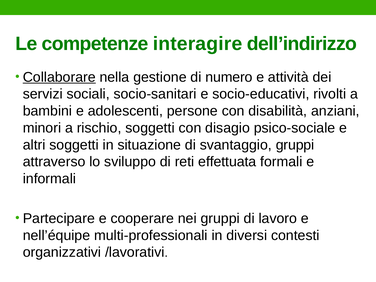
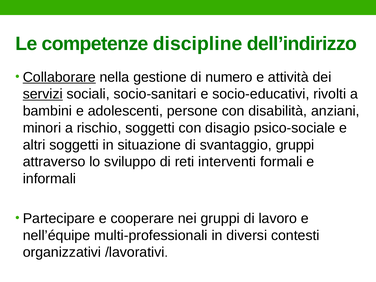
interagire: interagire -> discipline (198, 44)
servizi underline: none -> present (43, 94)
effettuata: effettuata -> interventi (227, 162)
